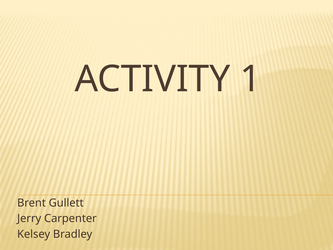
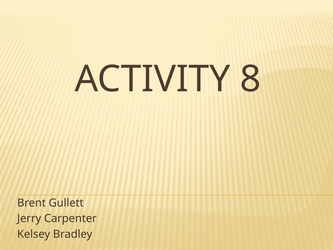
1: 1 -> 8 (250, 79)
